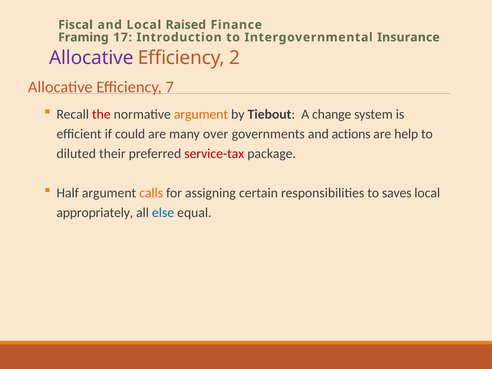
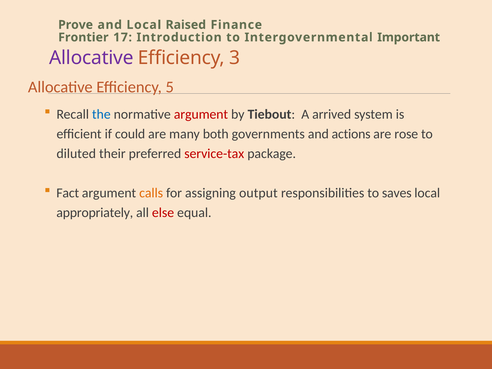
Fiscal: Fiscal -> Prove (76, 25)
Framing: Framing -> Frontier (83, 37)
Insurance: Insurance -> Important (409, 37)
2: 2 -> 3 (235, 58)
7: 7 -> 5 (170, 87)
the colour: red -> blue (101, 114)
argument colour: orange -> red (201, 114)
change: change -> arrived (332, 114)
over: over -> both (216, 134)
help: help -> rose (406, 134)
Half: Half -> Fact (68, 193)
certain: certain -> output (258, 193)
else colour: blue -> red (163, 213)
